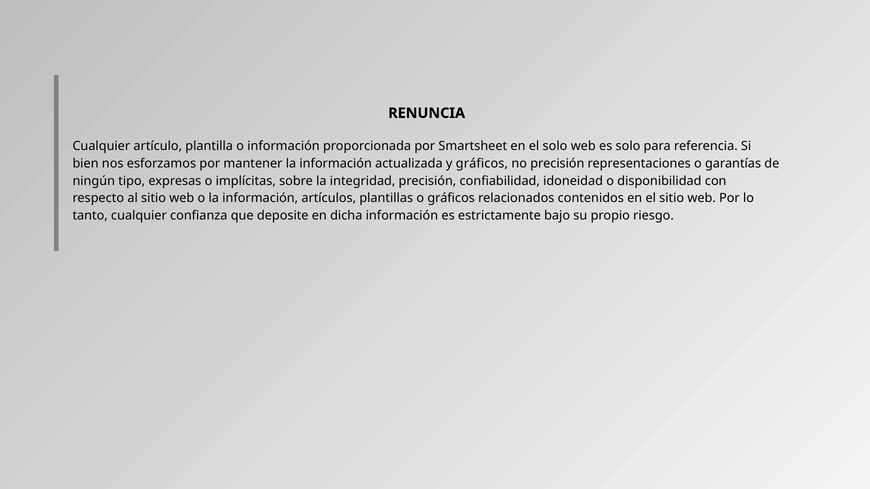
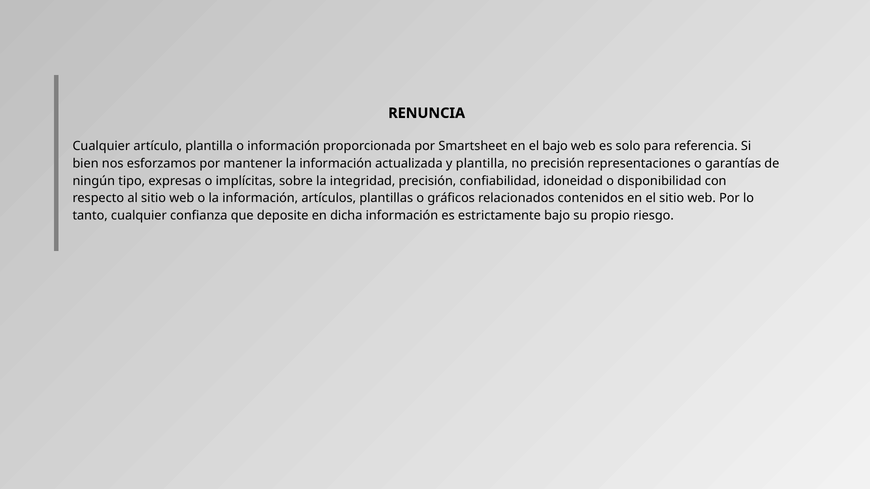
el solo: solo -> bajo (555, 146)
y gráficos: gráficos -> plantilla (482, 164)
